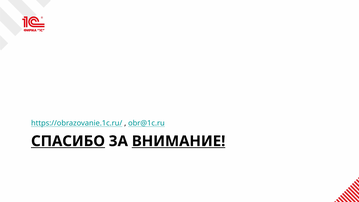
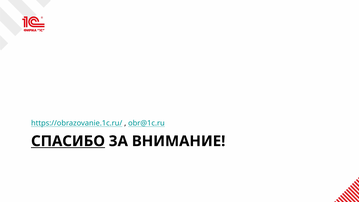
ВНИМАНИЕ underline: present -> none (179, 141)
